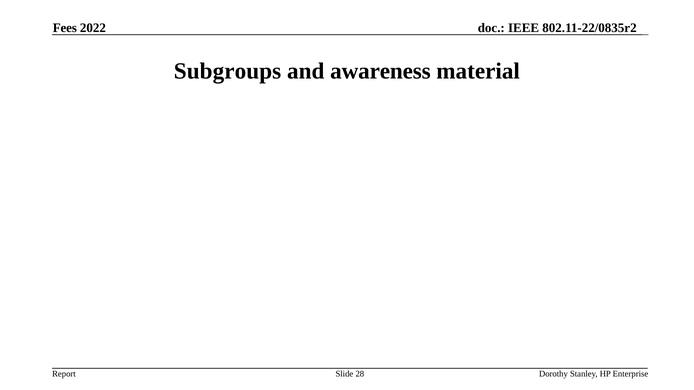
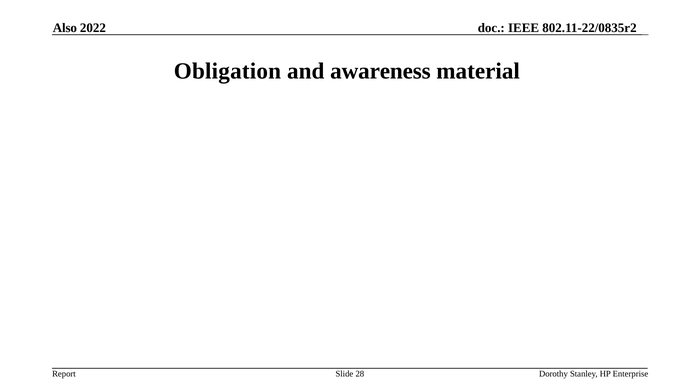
Fees: Fees -> Also (65, 28)
Subgroups: Subgroups -> Obligation (227, 71)
